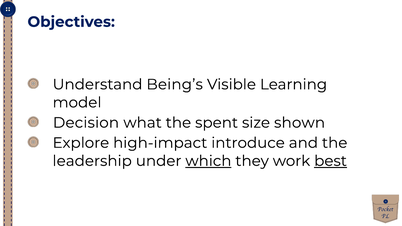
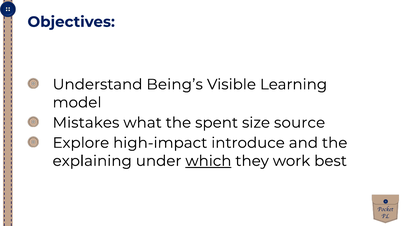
Decision: Decision -> Mistakes (86, 123)
shown: shown -> source (300, 123)
leadership: leadership -> explaining (92, 161)
best underline: present -> none (331, 161)
